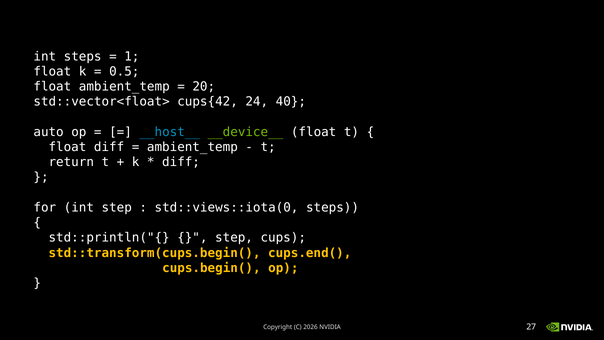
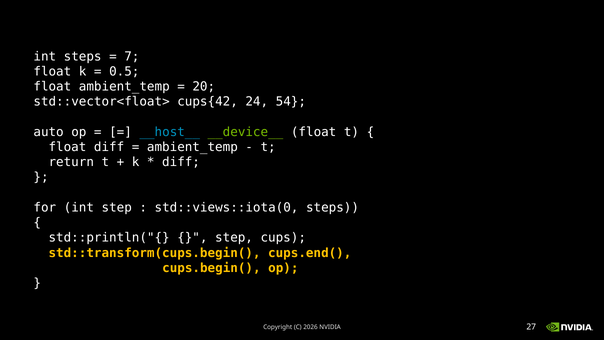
1: 1 -> 7 (132, 56)
40: 40 -> 54 (291, 102)
